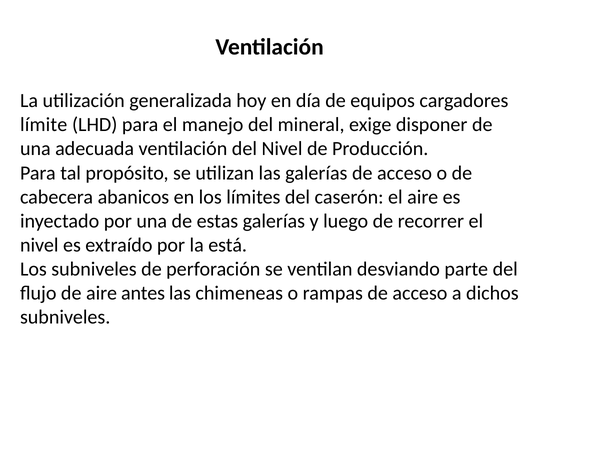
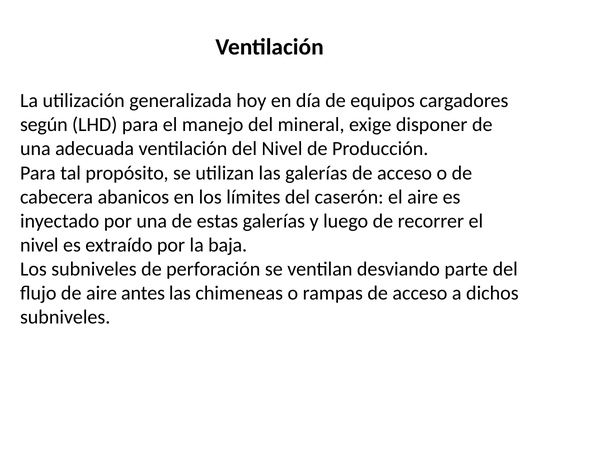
límite: límite -> según (44, 125)
está: está -> baja (228, 245)
